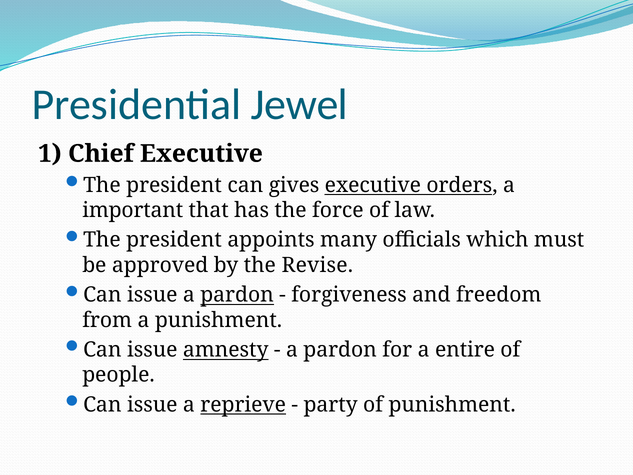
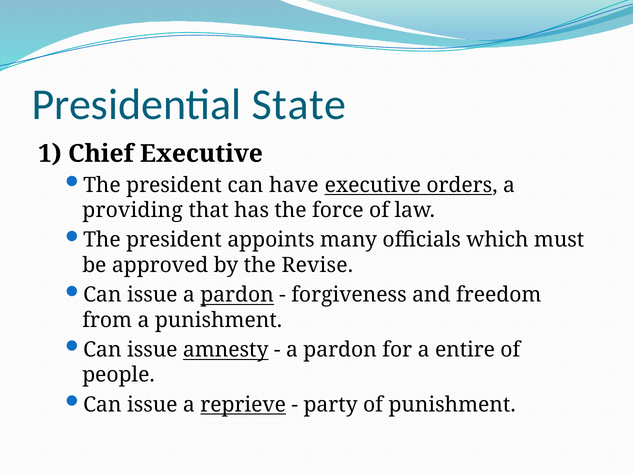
Jewel: Jewel -> State (299, 105)
gives: gives -> have (294, 185)
important: important -> providing (133, 210)
